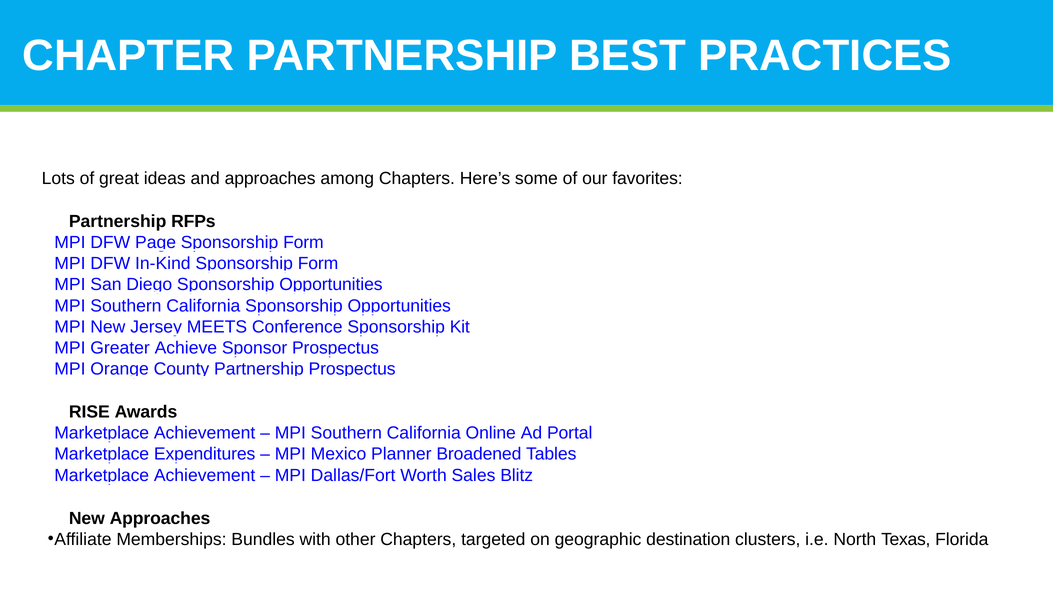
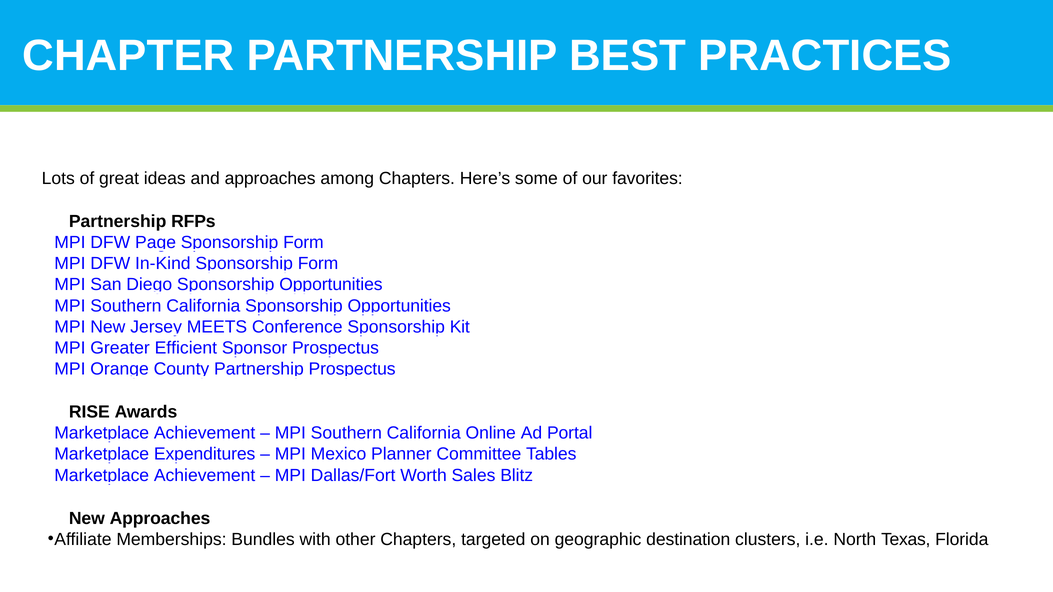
Achieve: Achieve -> Efficient (186, 348)
Broadened: Broadened -> Committee (479, 454)
